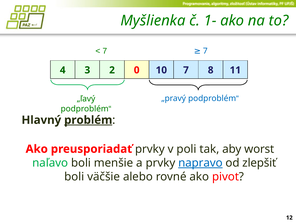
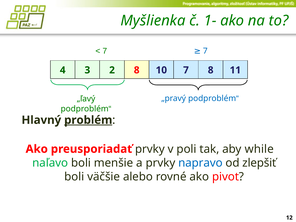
2 0: 0 -> 8 (137, 70)
worst: worst -> while (259, 149)
napravo underline: present -> none (200, 163)
